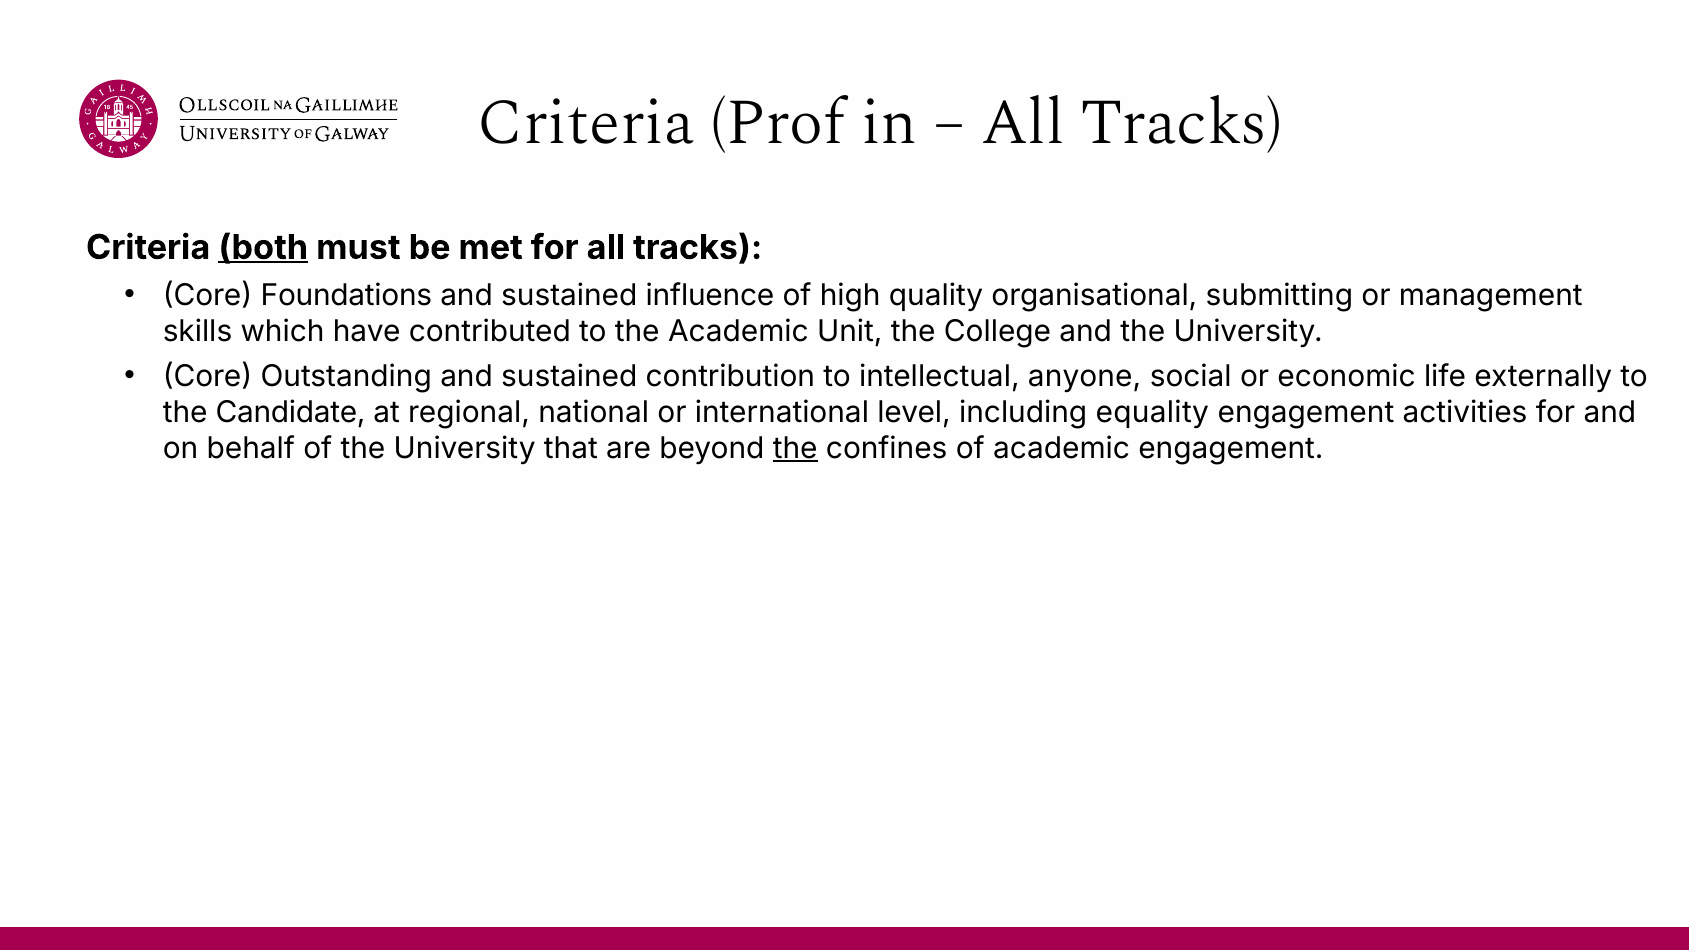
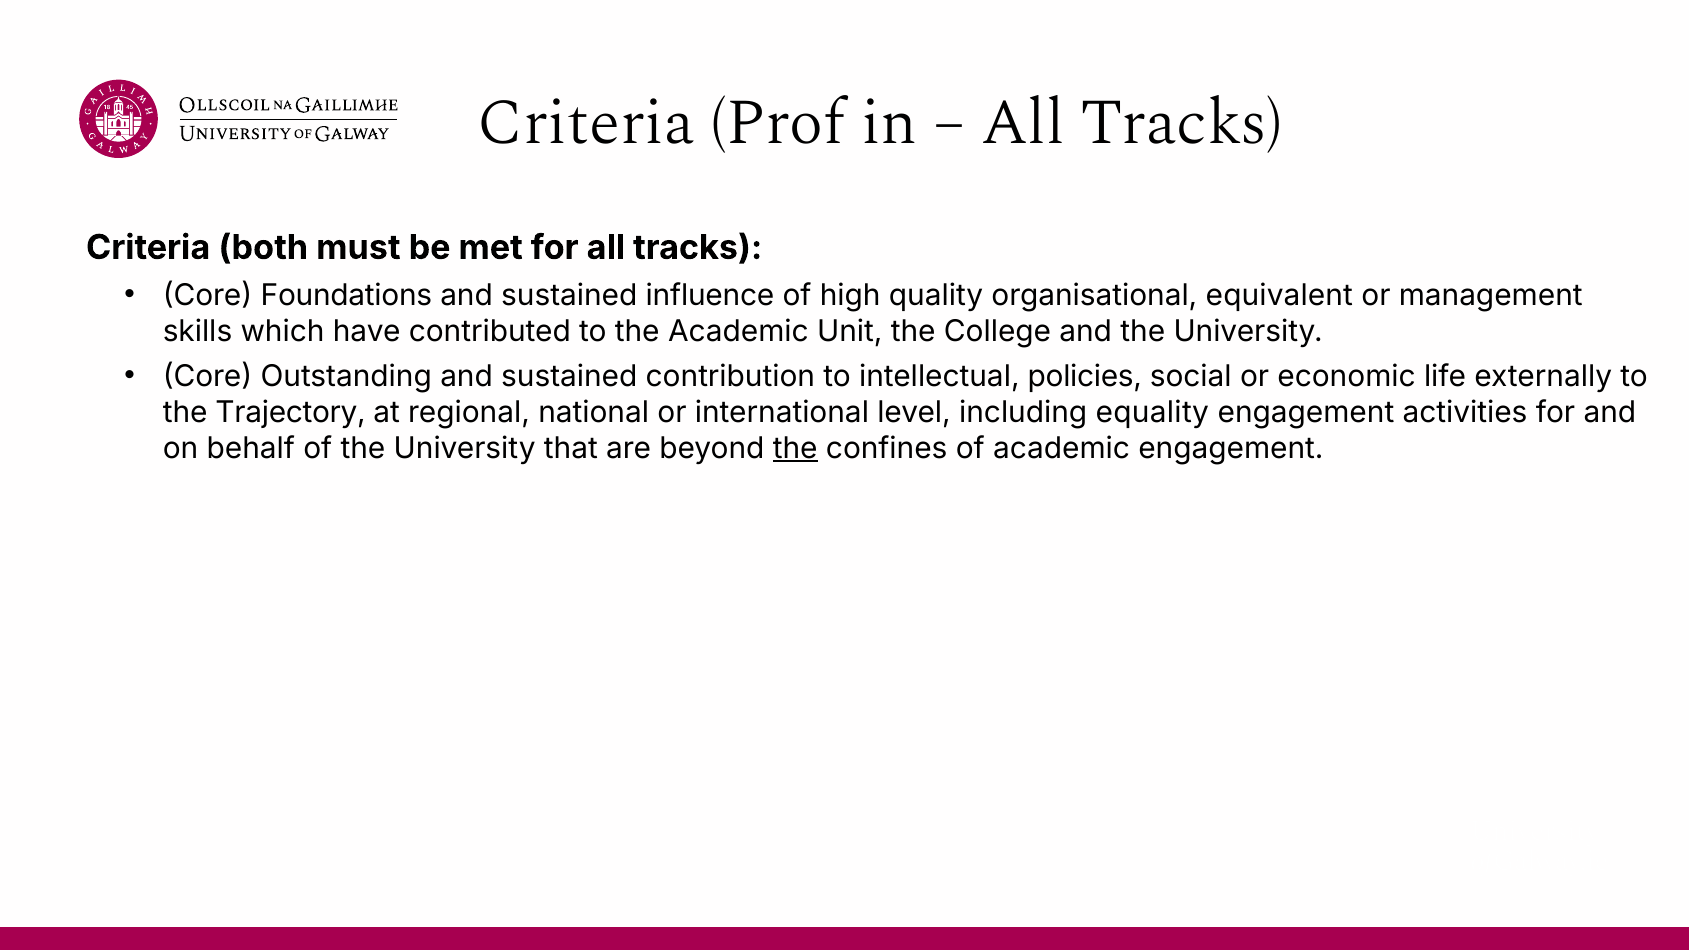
both underline: present -> none (263, 248)
submitting: submitting -> equivalent (1279, 295)
anyone: anyone -> policies (1085, 377)
Candidate: Candidate -> Trajectory (291, 413)
